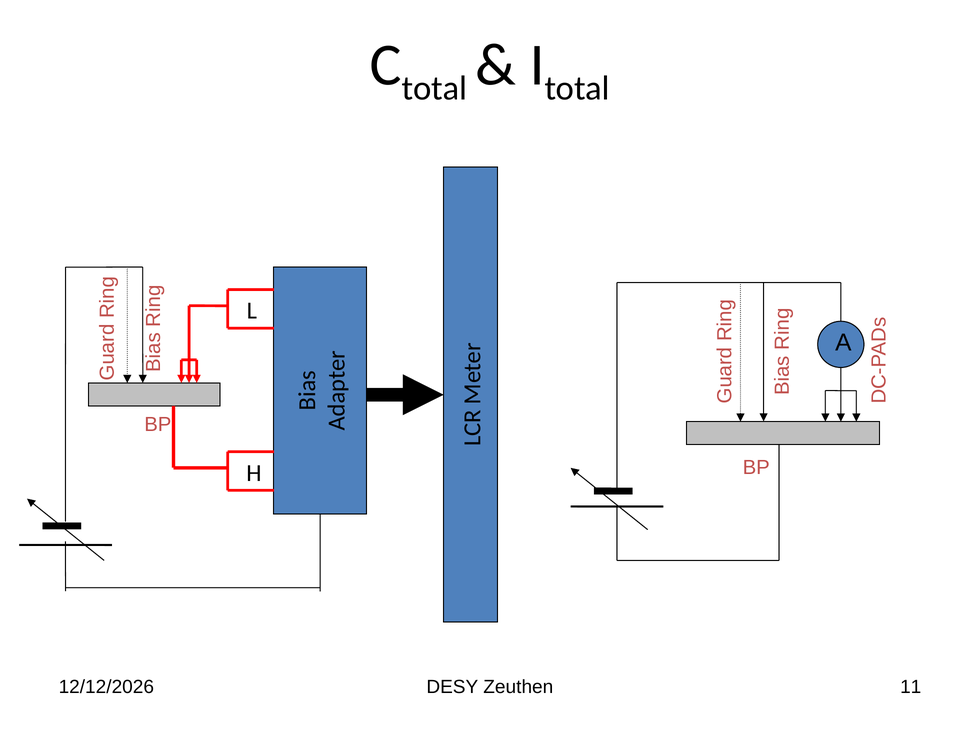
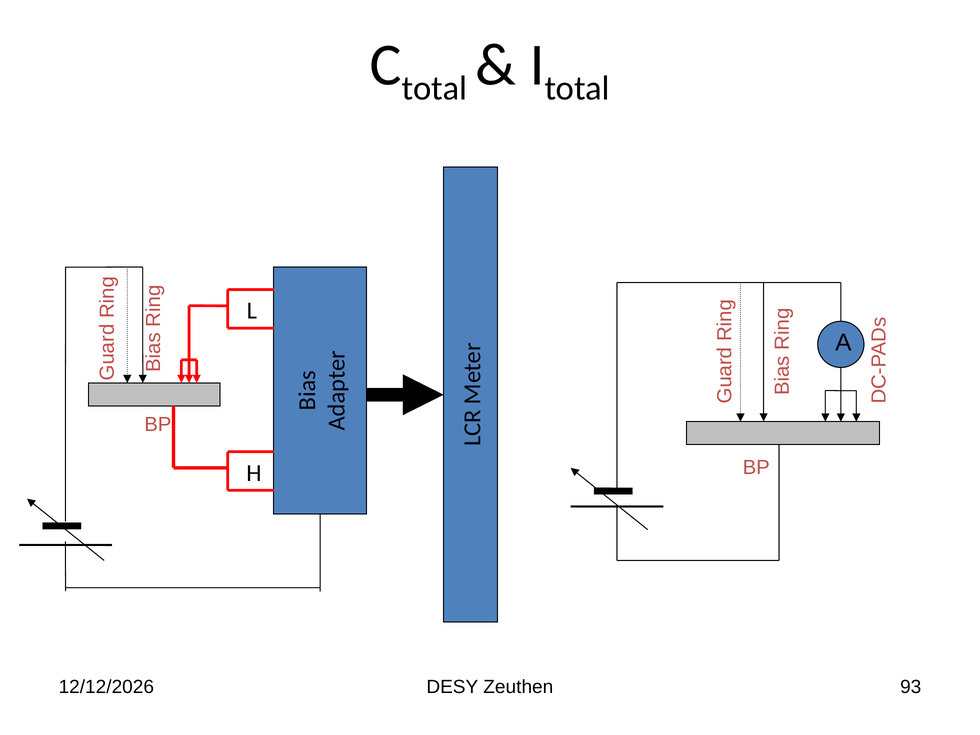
11: 11 -> 93 (911, 687)
